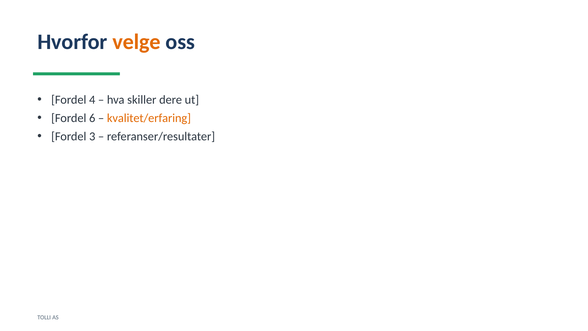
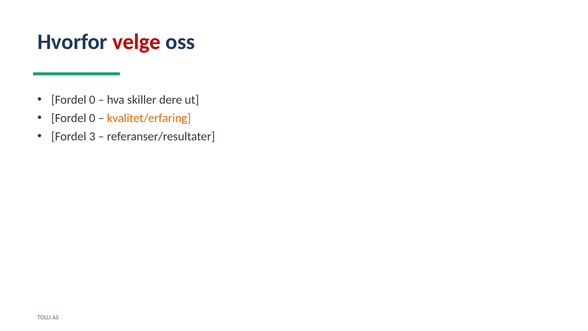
velge colour: orange -> red (137, 42)
4: 4 -> 0 (92, 100)
6: 6 -> 0 (92, 118)
